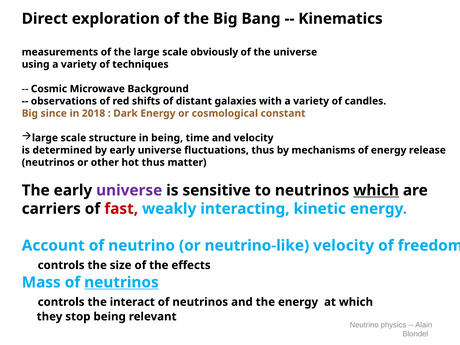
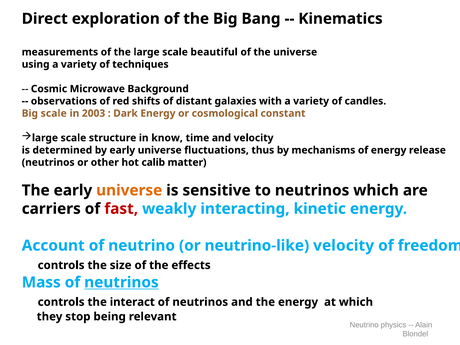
obviously: obviously -> beautiful (214, 52)
Big since: since -> scale (54, 113)
2018: 2018 -> 2003 (94, 113)
in being: being -> know (167, 138)
hot thus: thus -> calib (153, 162)
universe colour: purple -> orange (129, 190)
which underline: present -> none (376, 190)
